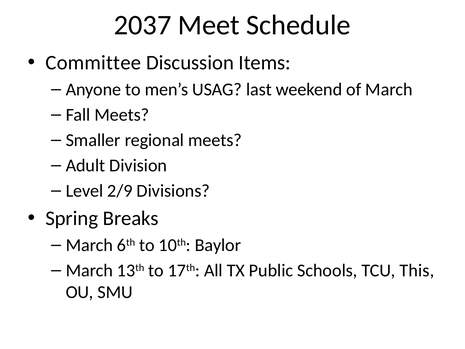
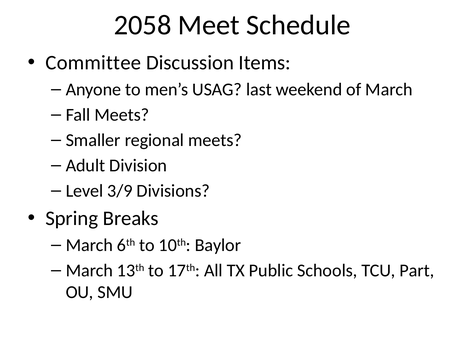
2037: 2037 -> 2058 (143, 25)
2/9: 2/9 -> 3/9 (120, 191)
This: This -> Part (417, 270)
